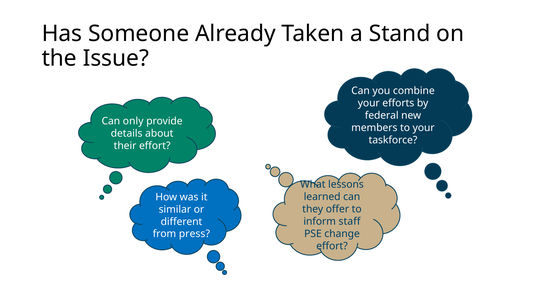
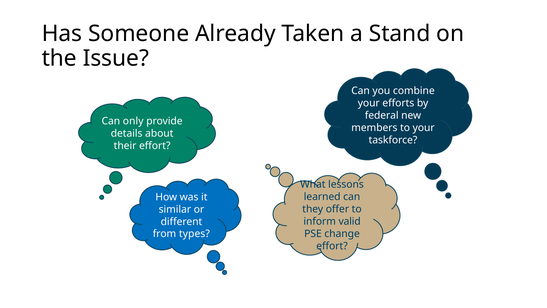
staff: staff -> valid (350, 221)
press: press -> types (194, 234)
